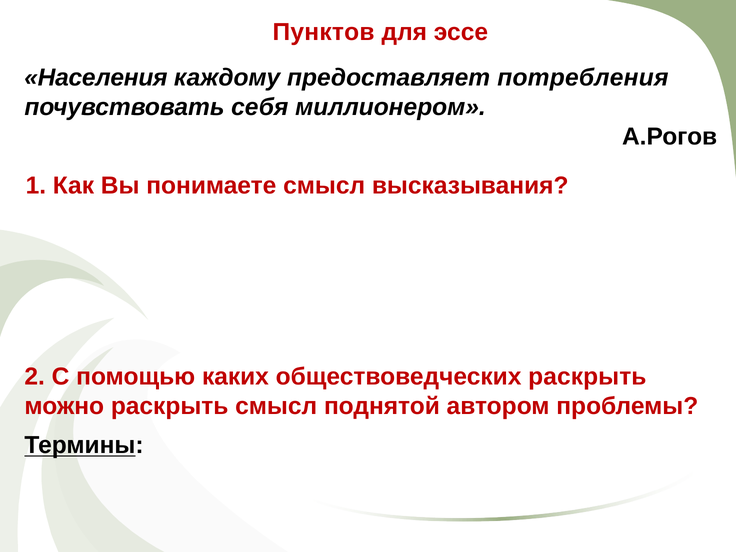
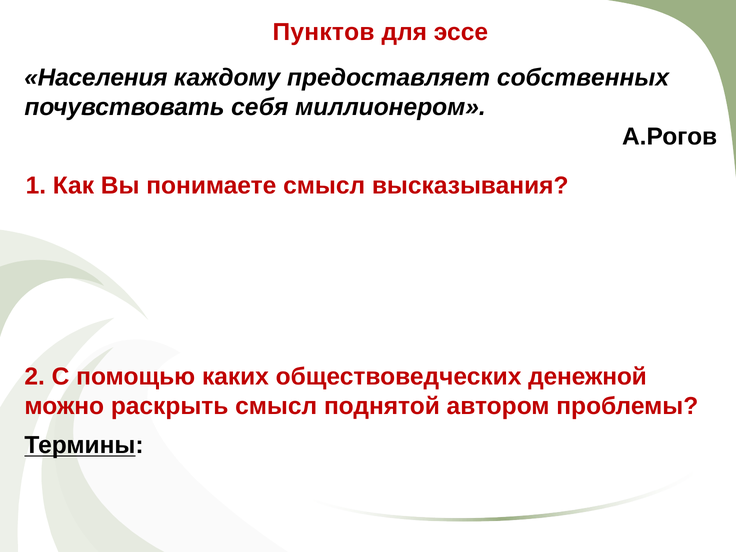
потребления: потребления -> собственных (583, 78)
обществоведческих раскрыть: раскрыть -> денежной (587, 377)
